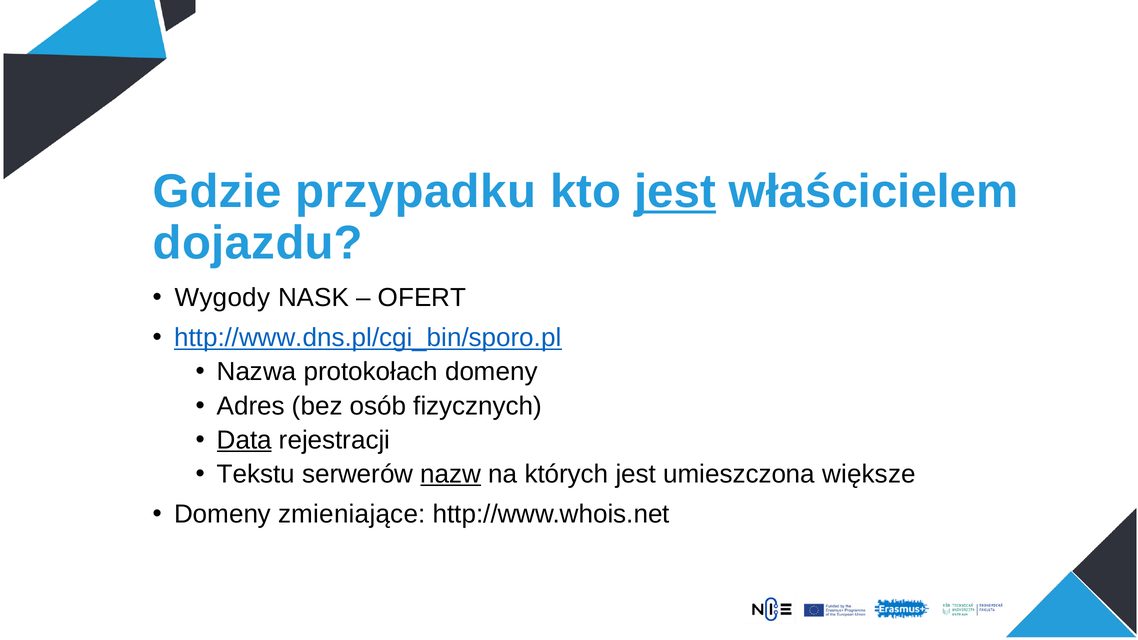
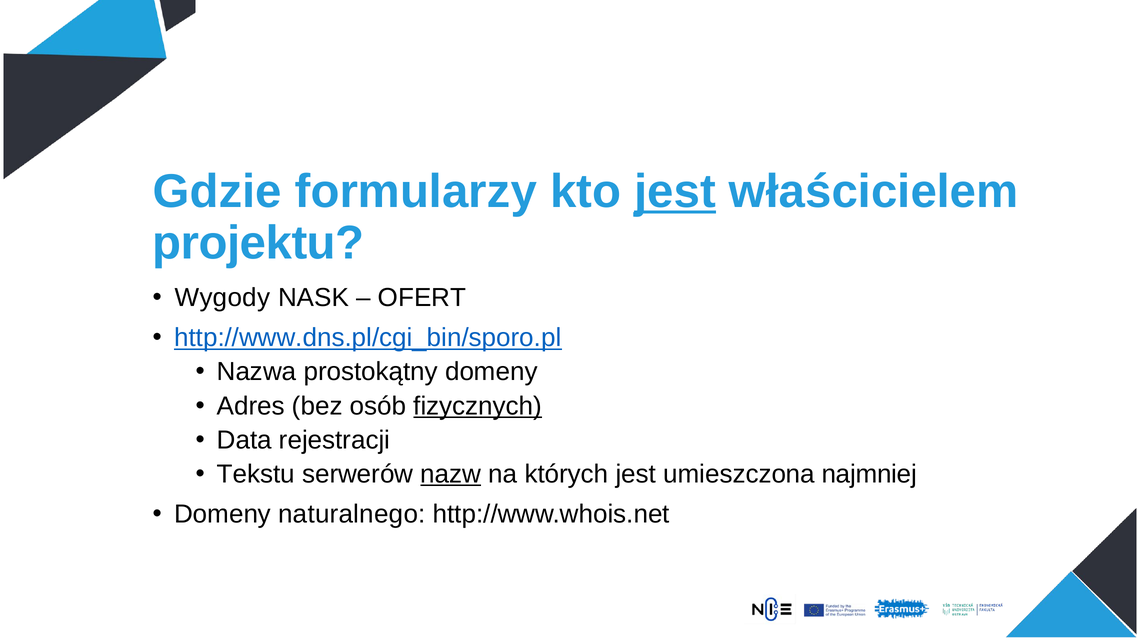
przypadku: przypadku -> formularzy (416, 192)
dojazdu: dojazdu -> projektu (258, 243)
protokołach: protokołach -> prostokątny (371, 372)
fizycznych underline: none -> present (478, 406)
Data underline: present -> none (244, 440)
większe: większe -> najmniej (869, 474)
zmieniające: zmieniające -> naturalnego (352, 514)
